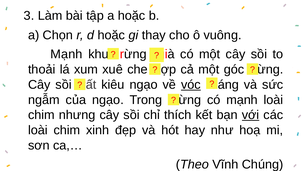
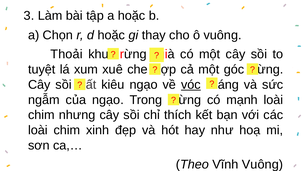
Mạnh: Mạnh -> Thoải (67, 54)
thoải: thoải -> tuyệt (42, 69)
với underline: present -> none (251, 115)
Vĩnh Chúng: Chúng -> Vuông (263, 164)
